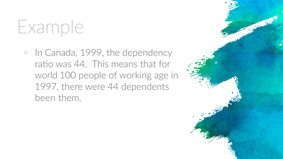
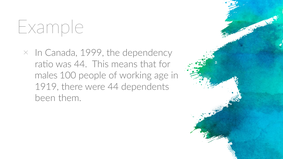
world: world -> males (46, 76)
1997: 1997 -> 1919 (47, 87)
